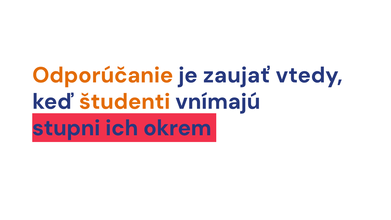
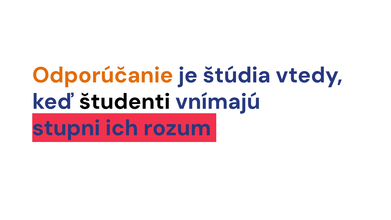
zaujať: zaujať -> štúdia (237, 75)
študenti colour: orange -> black (125, 102)
okrem: okrem -> rozum (177, 128)
